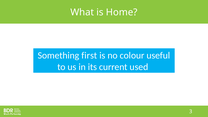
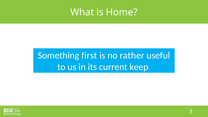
colour: colour -> rather (132, 56)
used: used -> keep (139, 67)
